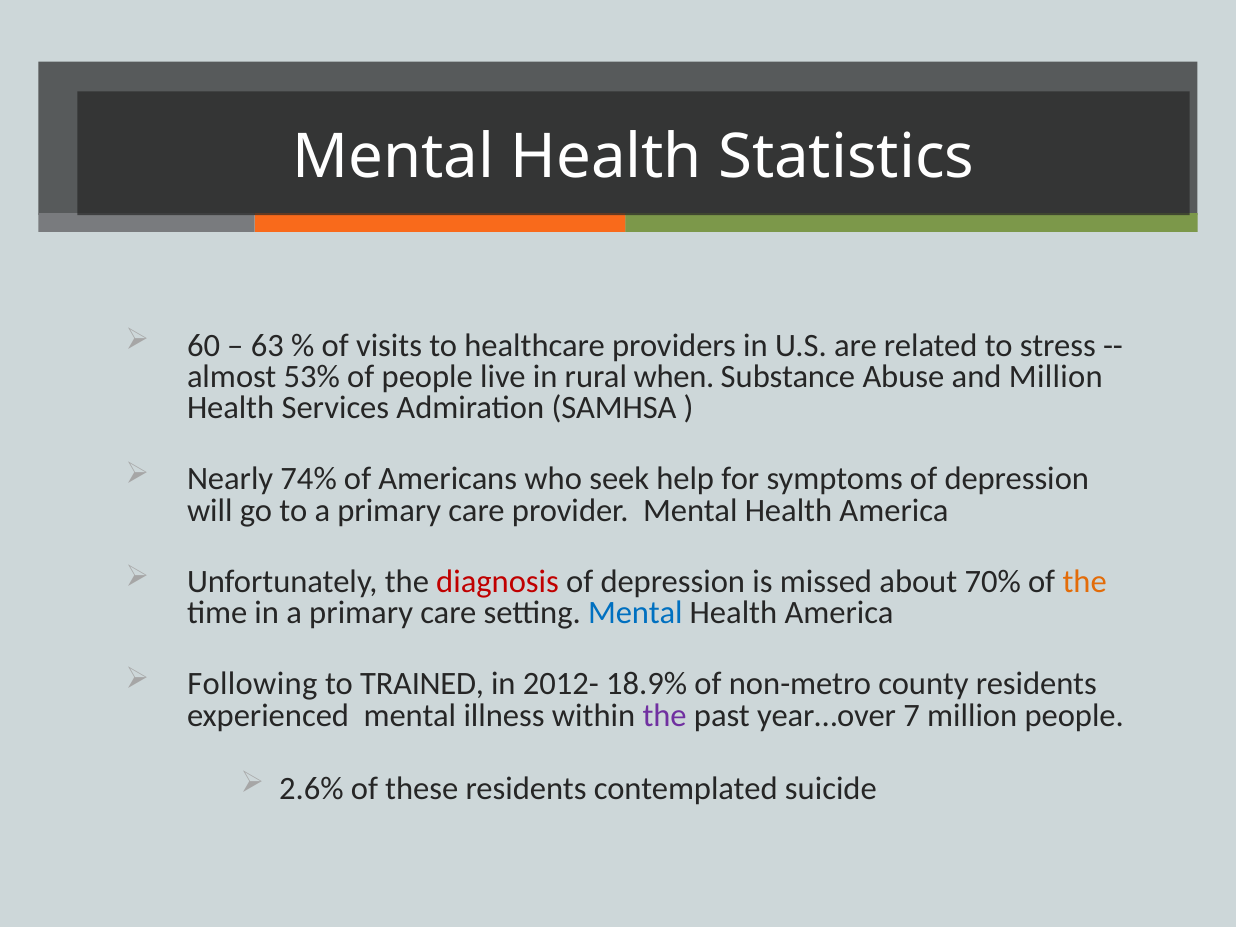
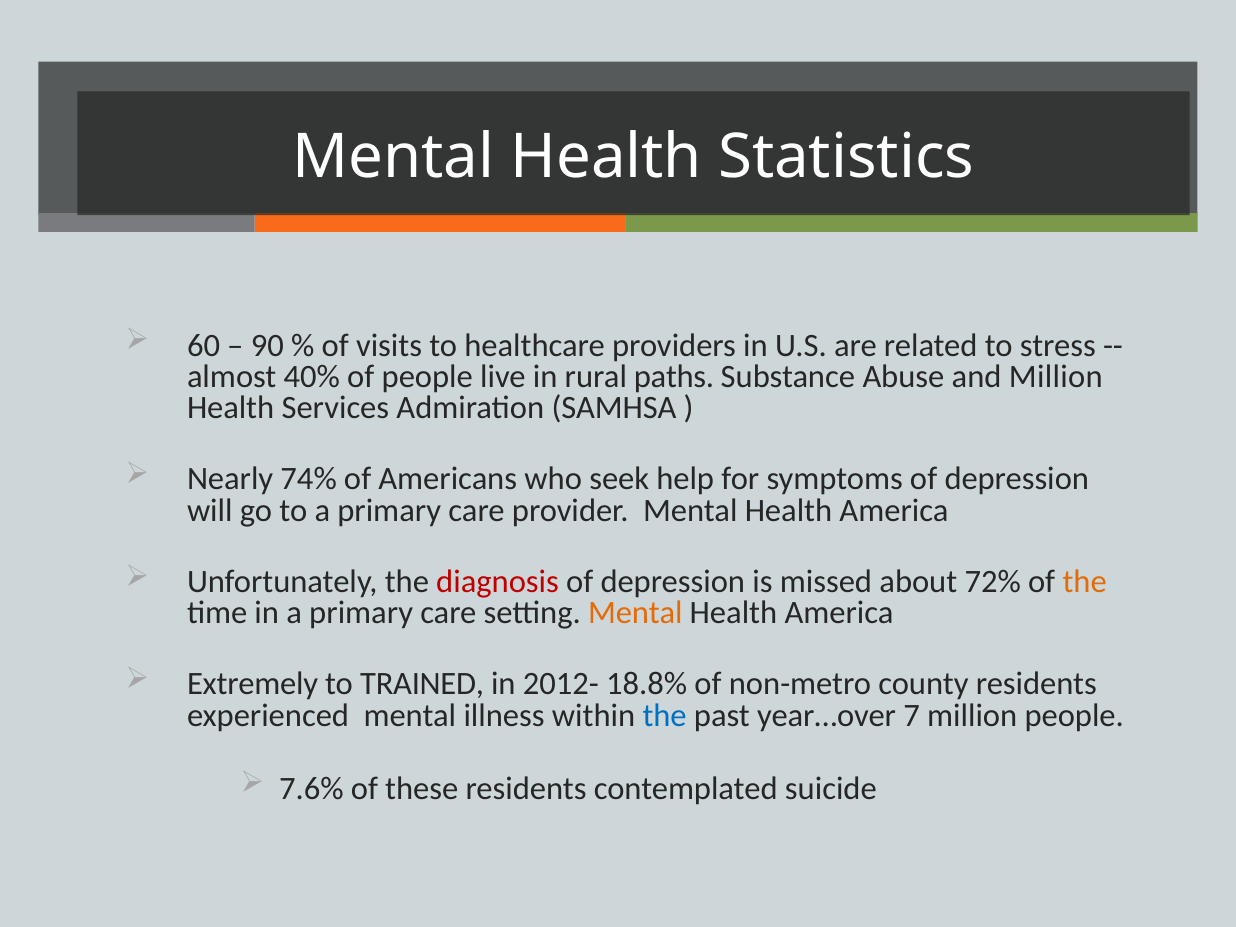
63: 63 -> 90 (267, 345)
53%: 53% -> 40% (312, 377)
when: when -> paths (674, 377)
70%: 70% -> 72% (993, 582)
Mental colour: blue -> orange (635, 613)
Following: Following -> Extremely (253, 684)
18.9%: 18.9% -> 18.8% (647, 684)
the colour: purple -> blue (665, 715)
2.6%: 2.6% -> 7.6% (311, 788)
